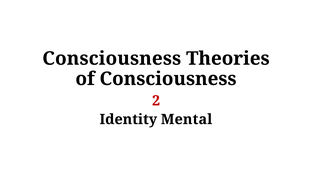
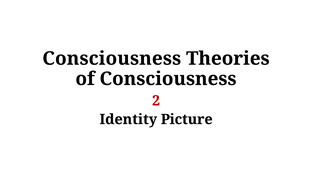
Mental: Mental -> Picture (187, 120)
